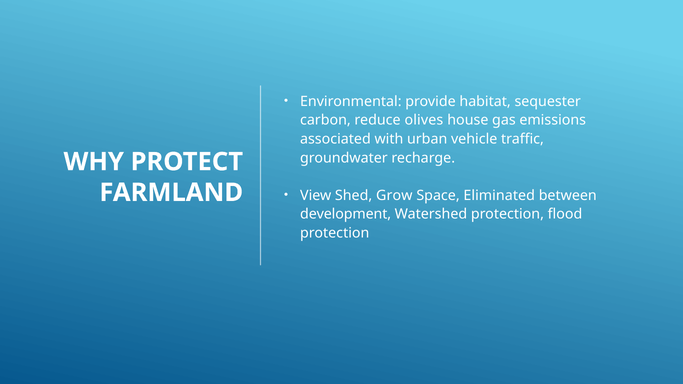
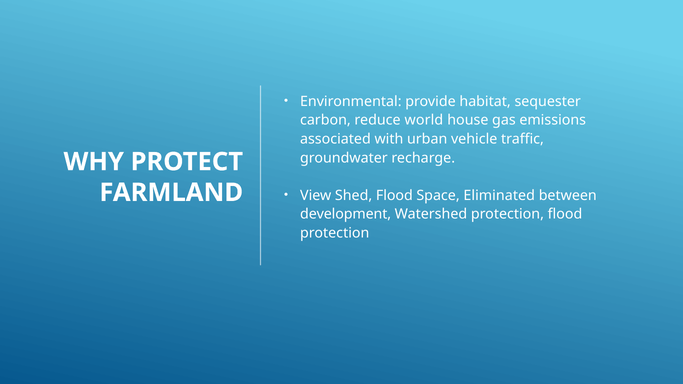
olives: olives -> world (424, 120)
Shed Grow: Grow -> Flood (394, 196)
